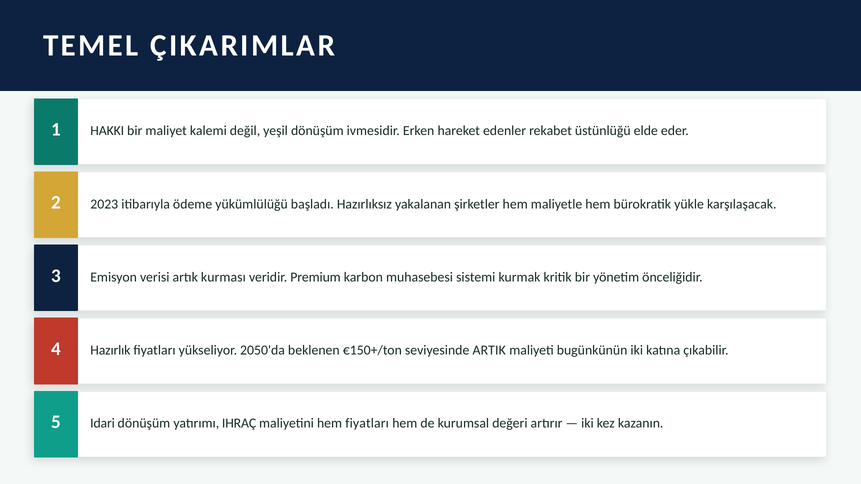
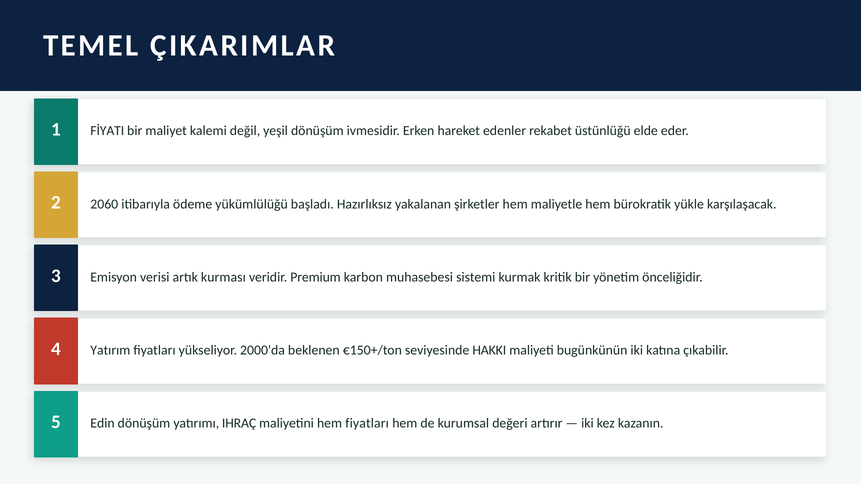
HAKKI: HAKKI -> FİYATI (107, 131)
2023: 2023 -> 2060 (104, 204)
Hazırlık: Hazırlık -> Yatırım (110, 351)
2050'da: 2050'da -> 2000'da (263, 351)
ARTIK: ARTIK -> HAKKI (489, 351)
Idari: Idari -> Edin (102, 424)
